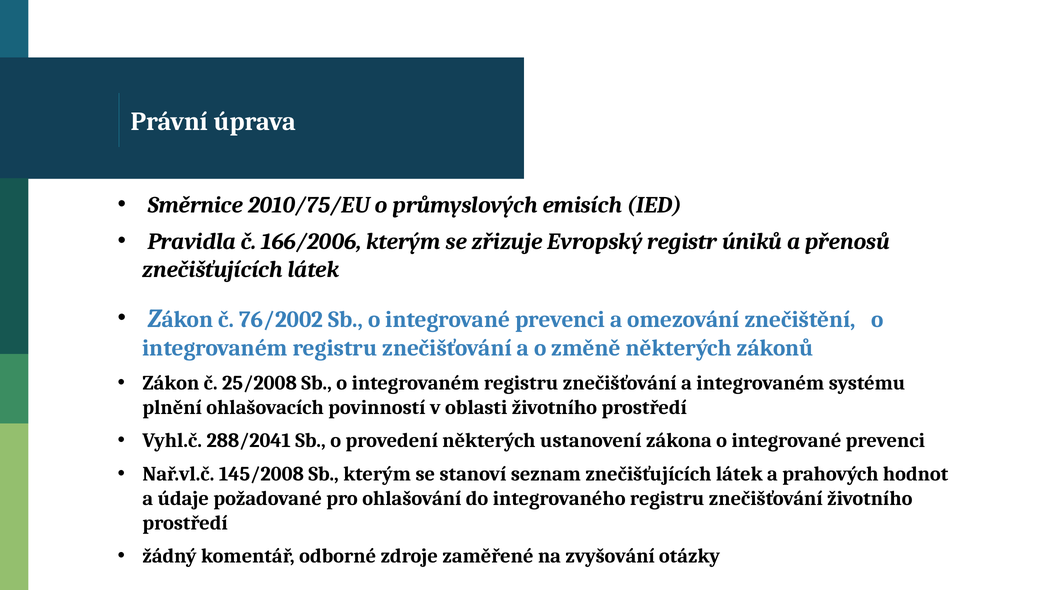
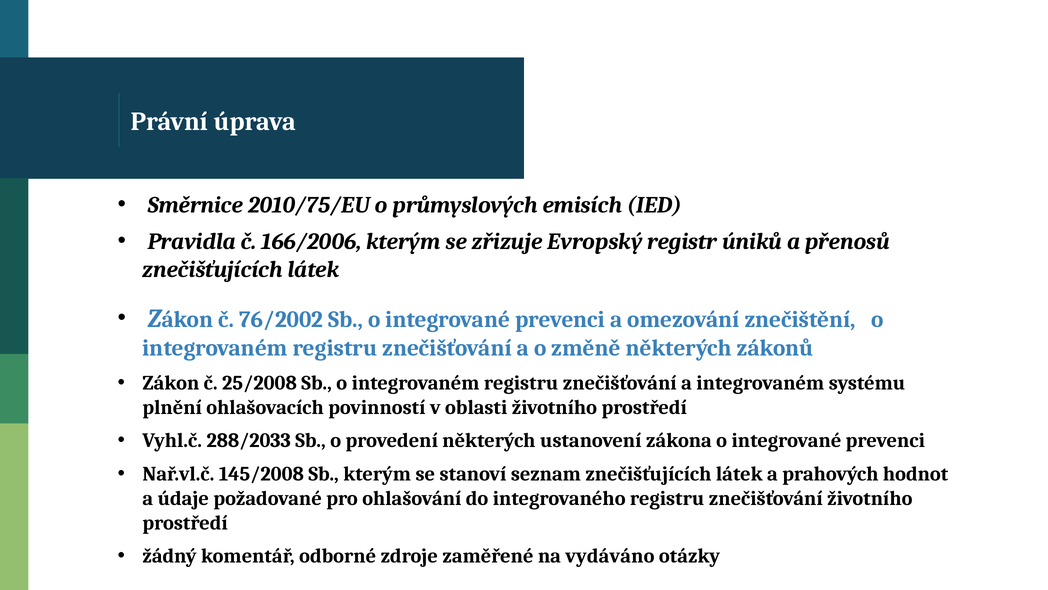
288/2041: 288/2041 -> 288/2033 (249, 440)
zvyšování: zvyšování -> vydáváno (610, 556)
